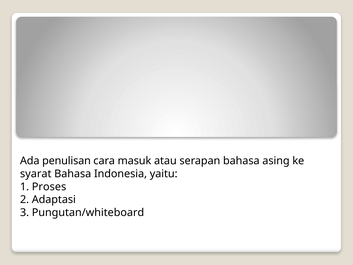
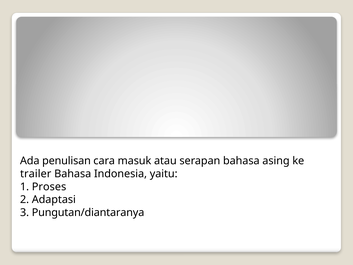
syarat: syarat -> trailer (36, 174)
Pungutan/whiteboard: Pungutan/whiteboard -> Pungutan/diantaranya (88, 212)
